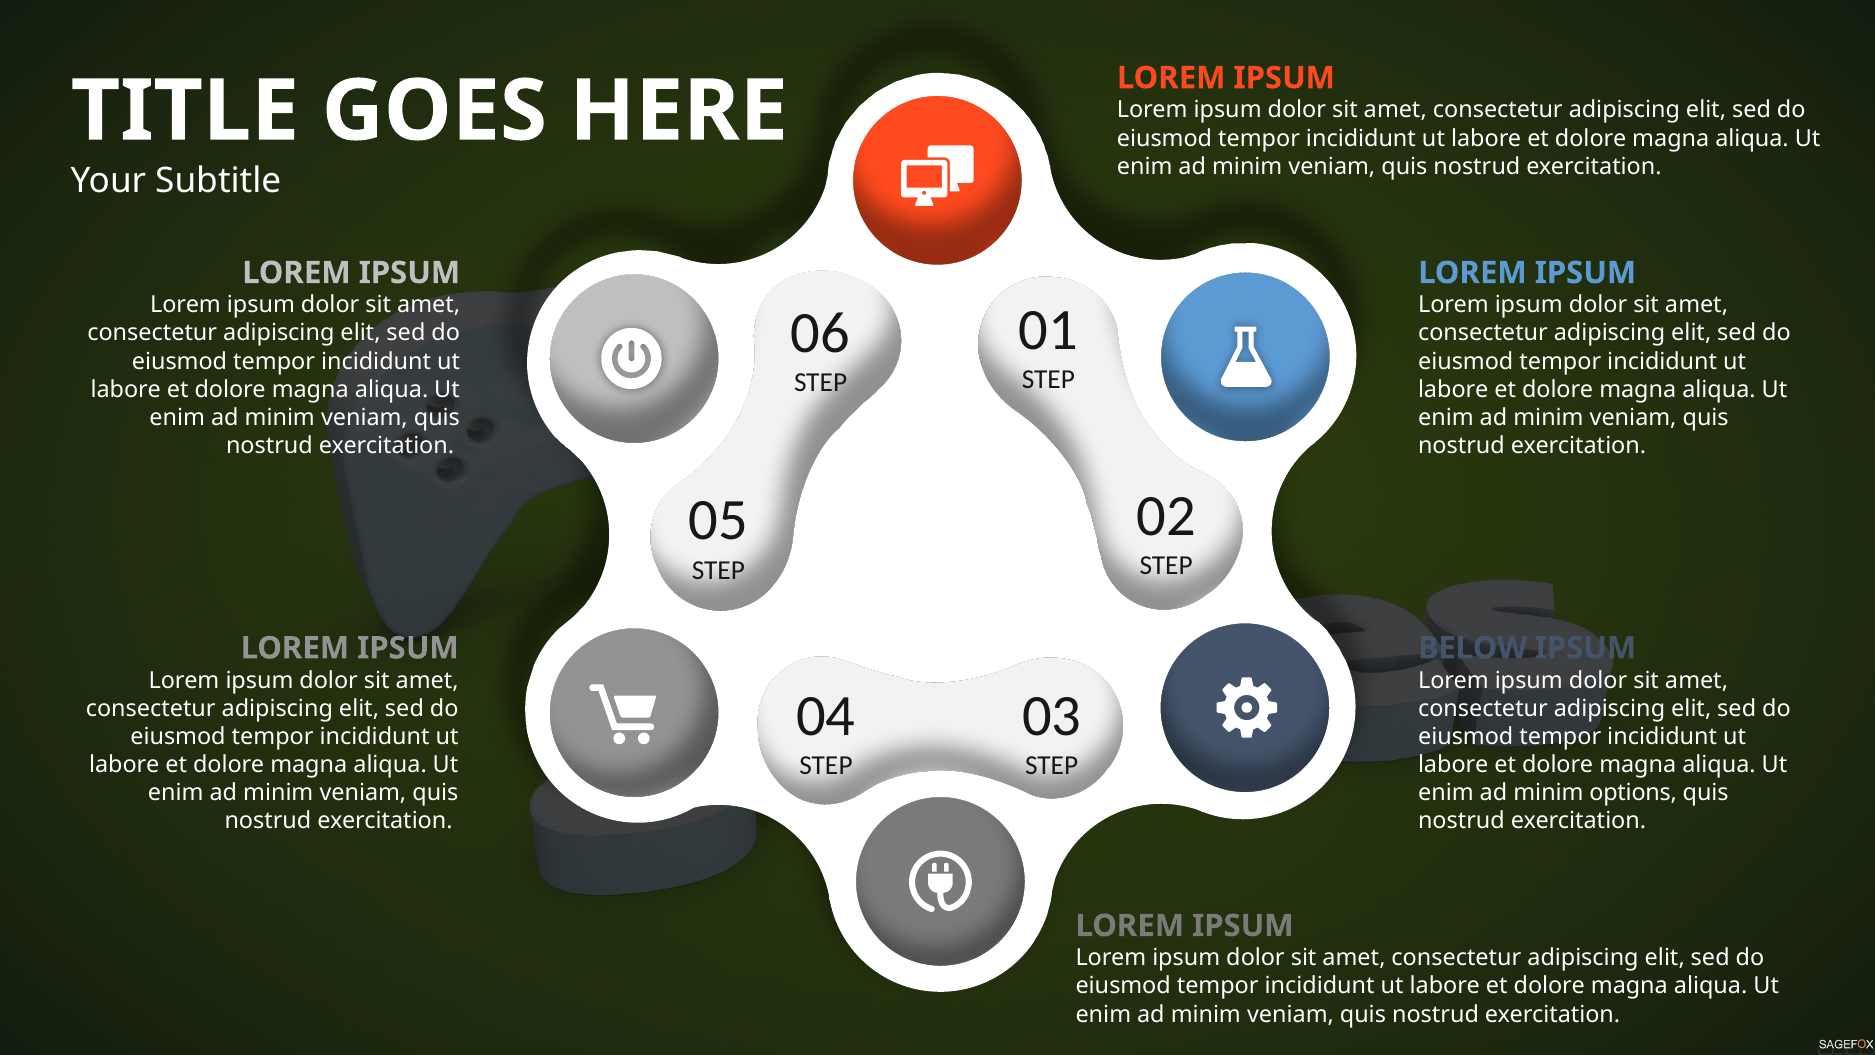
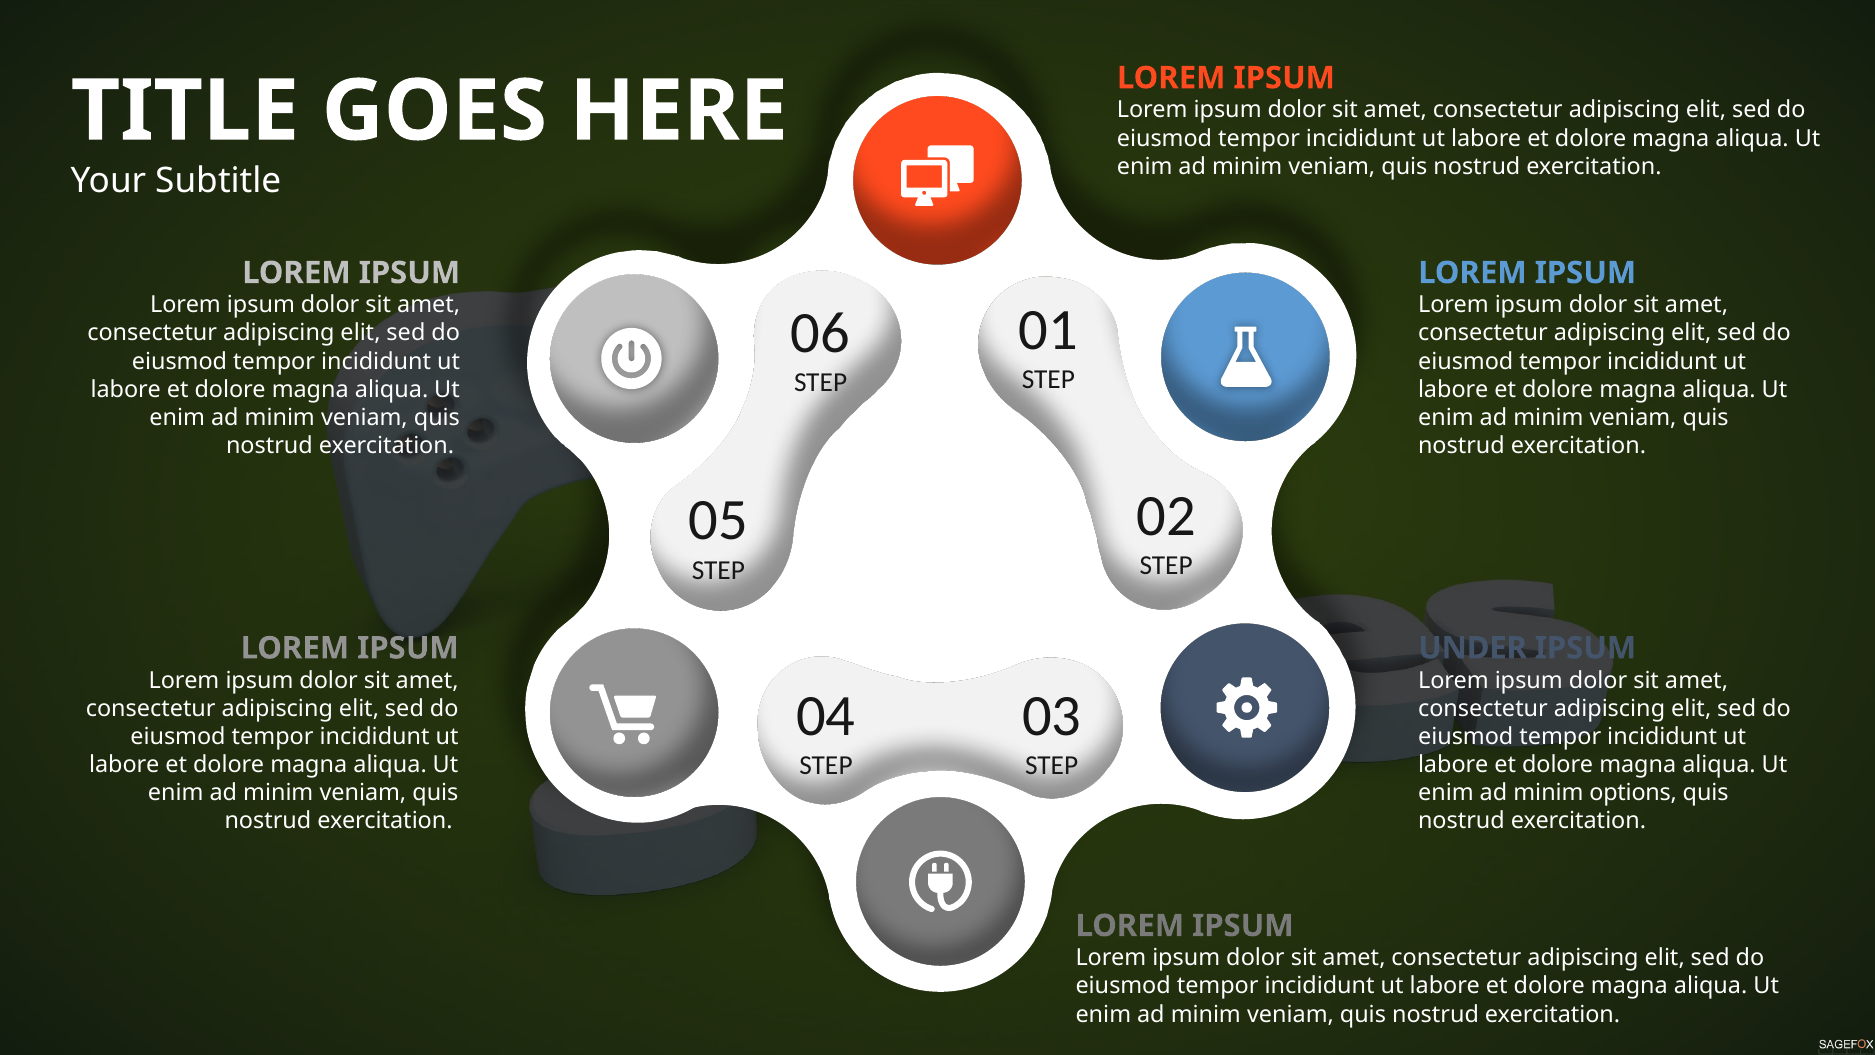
BELOW: BELOW -> UNDER (1473, 648)
